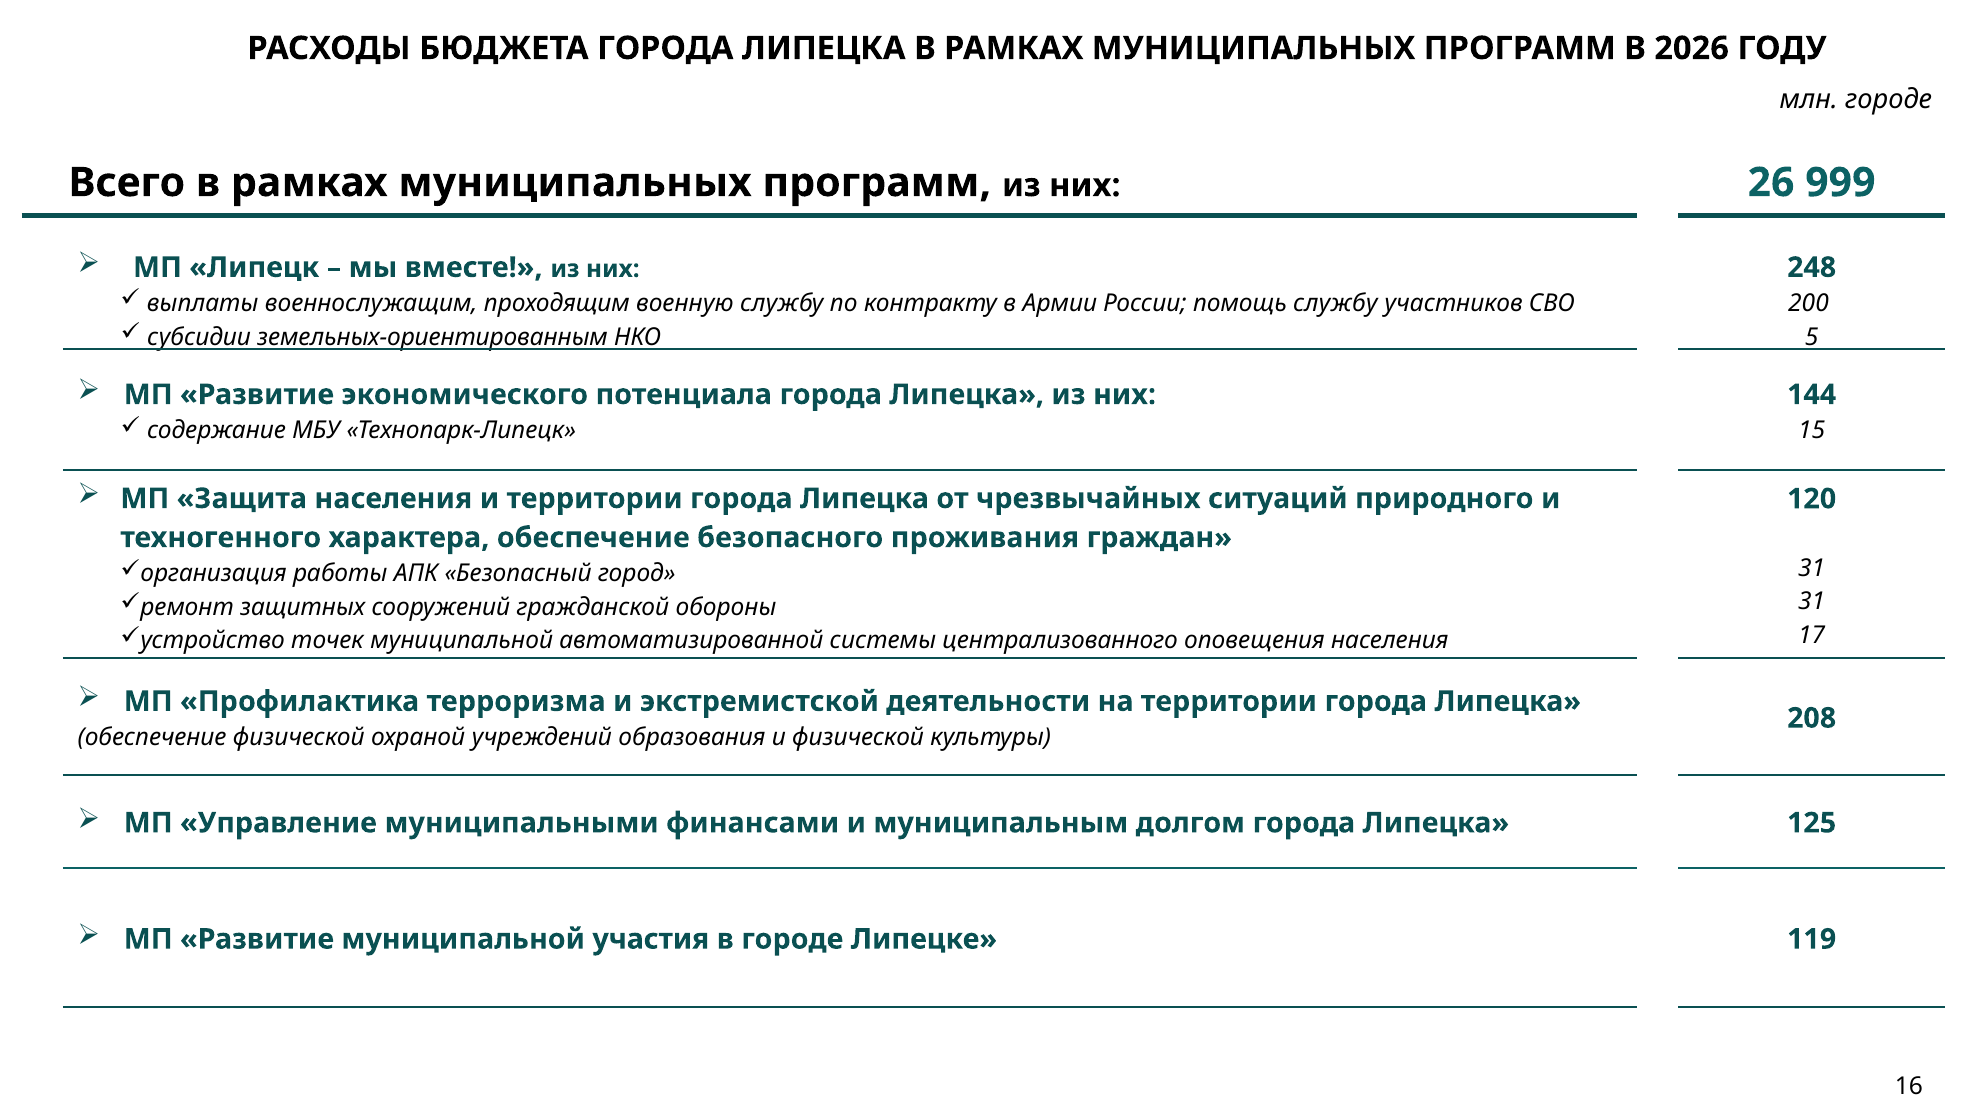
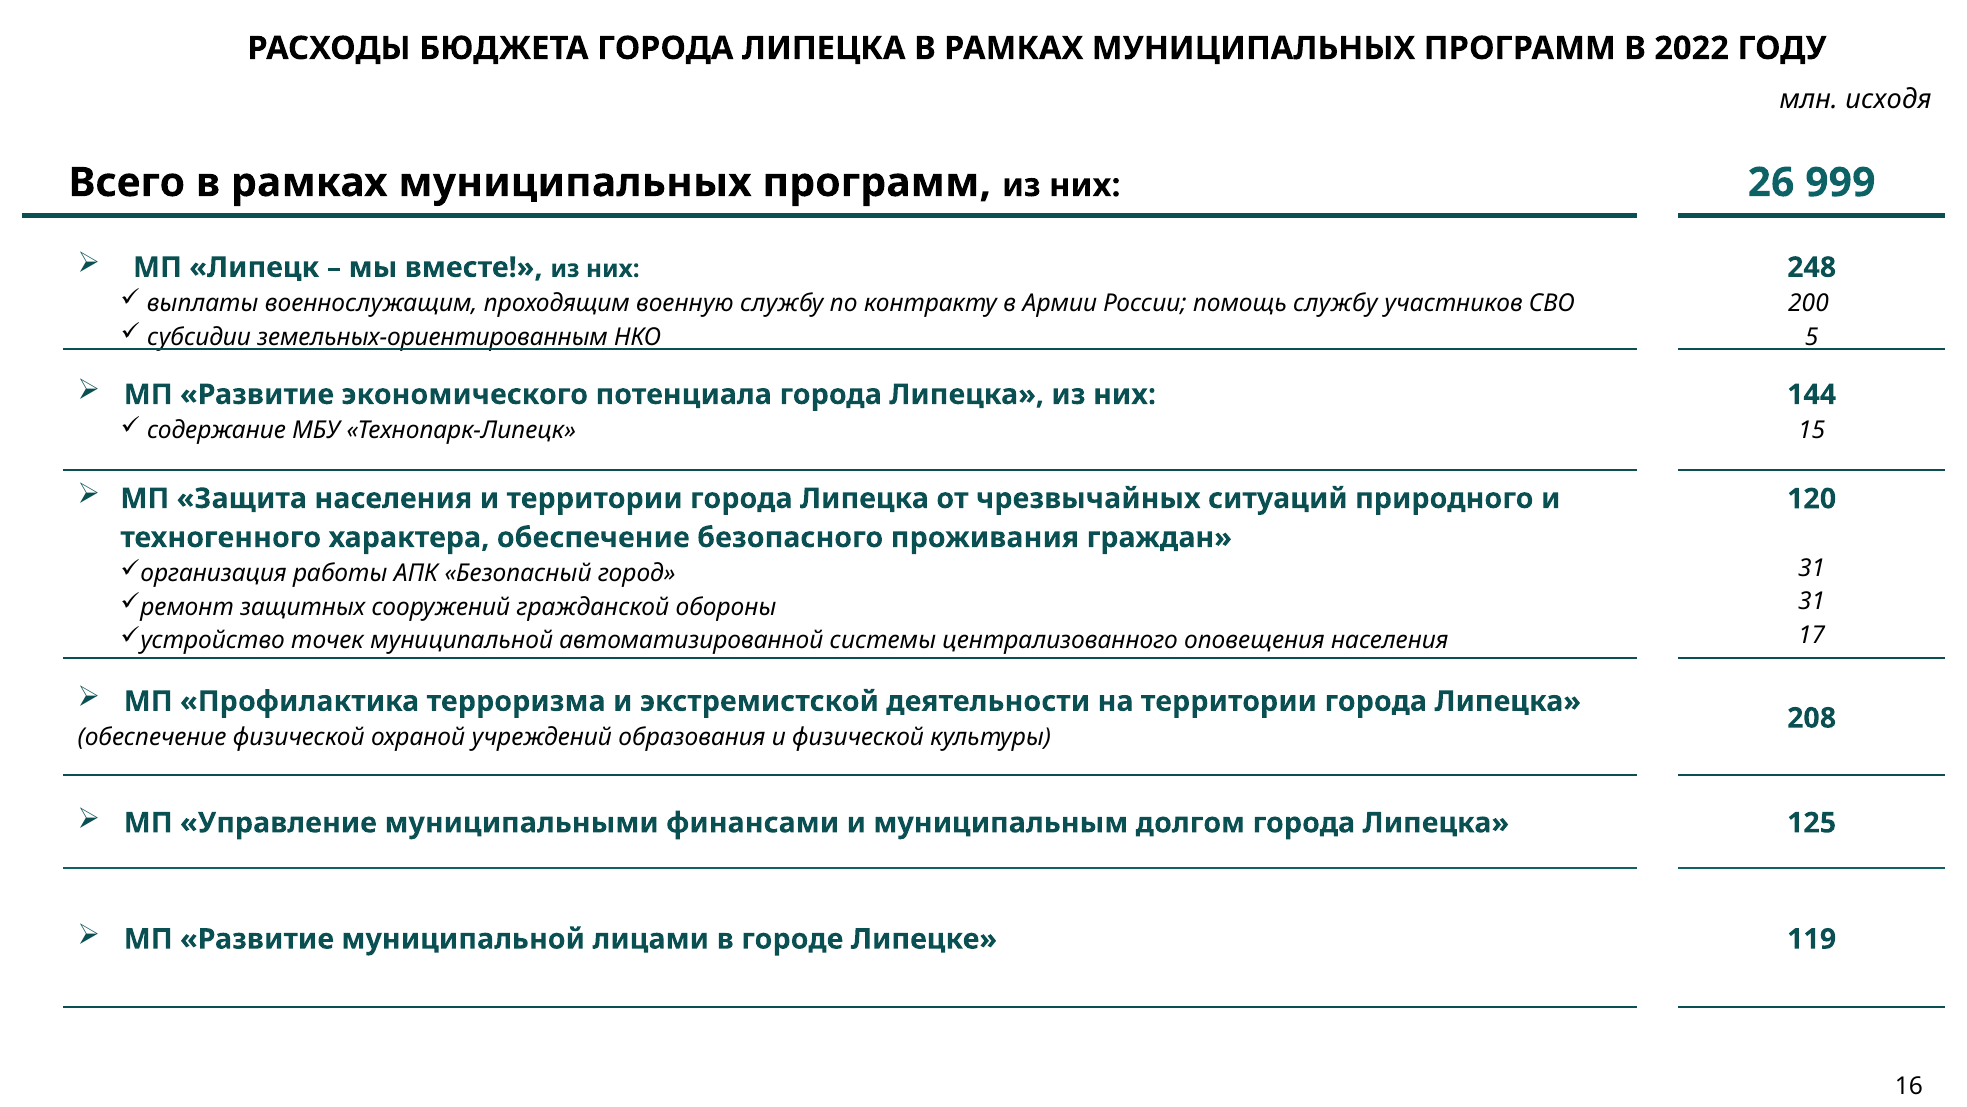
2026: 2026 -> 2022 (1692, 48)
млн городе: городе -> исходя (1888, 99)
участия: участия -> лицами (651, 939)
